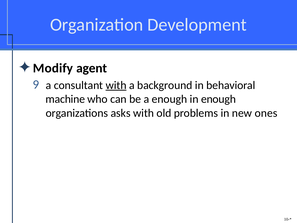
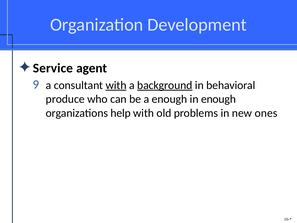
Modify: Modify -> Service (53, 68)
background underline: none -> present (165, 85)
machine: machine -> produce (65, 99)
asks: asks -> help (121, 113)
